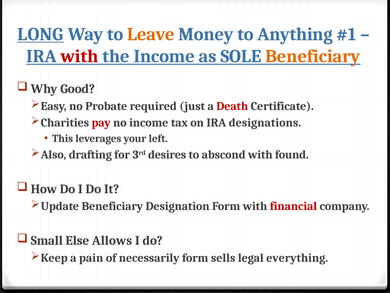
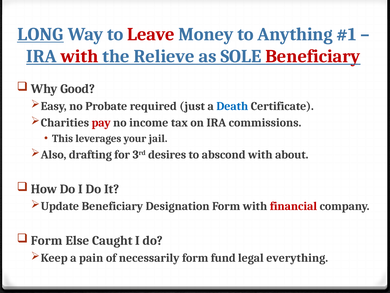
Leave colour: orange -> red (151, 34)
the Income: Income -> Relieve (164, 56)
Beneficiary colour: orange -> red (313, 56)
Death colour: red -> blue (232, 106)
designations: designations -> commissions (265, 123)
left: left -> jail (158, 138)
found: found -> about (292, 154)
Small: Small -> Form (47, 240)
Allows: Allows -> Caught (112, 240)
sells: sells -> fund (223, 257)
